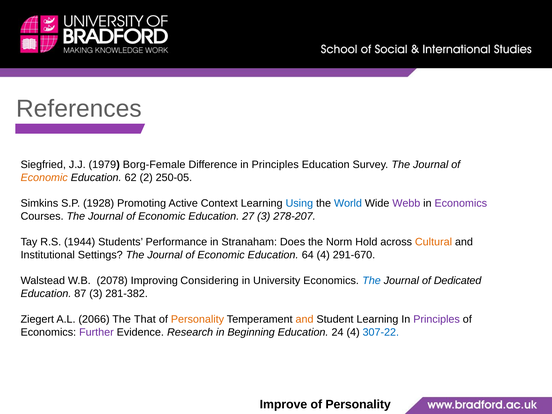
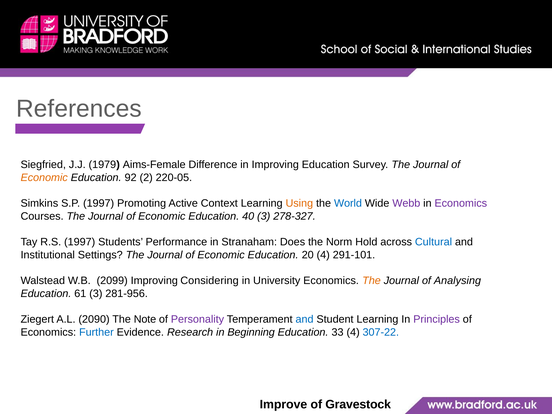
Borg-Female: Borg-Female -> Aims-Female (154, 165)
Difference in Principles: Principles -> Improving (275, 165)
62: 62 -> 92 (131, 178)
250-05: 250-05 -> 220-05 (174, 178)
S.P 1928: 1928 -> 1997 (99, 203)
Using colour: blue -> orange (299, 203)
27: 27 -> 40 (248, 216)
278-207: 278-207 -> 278-327 (294, 216)
R.S 1944: 1944 -> 1997 (80, 242)
Cultural colour: orange -> blue (434, 242)
64: 64 -> 20 (308, 255)
291-670: 291-670 -> 291-101 (354, 255)
2078: 2078 -> 2099 (112, 281)
The colour: blue -> orange (372, 281)
Dedicated: Dedicated -> Analysing (457, 281)
87: 87 -> 61 (80, 294)
281-382: 281-382 -> 281-956 (127, 294)
2066: 2066 -> 2090 (94, 319)
That: That -> Note (145, 319)
Personality colour: orange -> purple (197, 319)
and colour: orange -> blue (305, 319)
Further colour: purple -> blue (96, 332)
24: 24 -> 33 (338, 332)
Personality: Personality -> Gravestock (358, 405)
